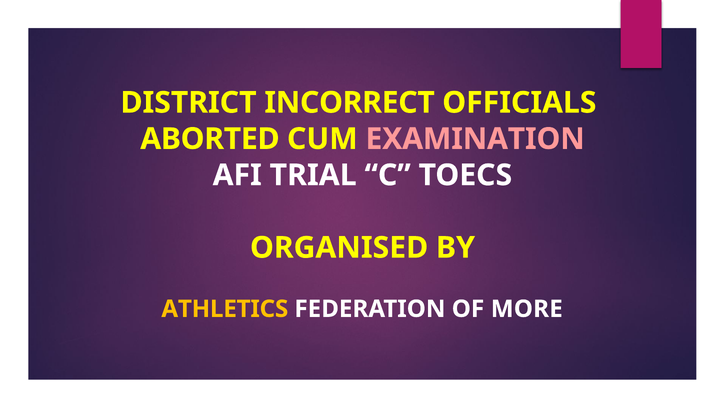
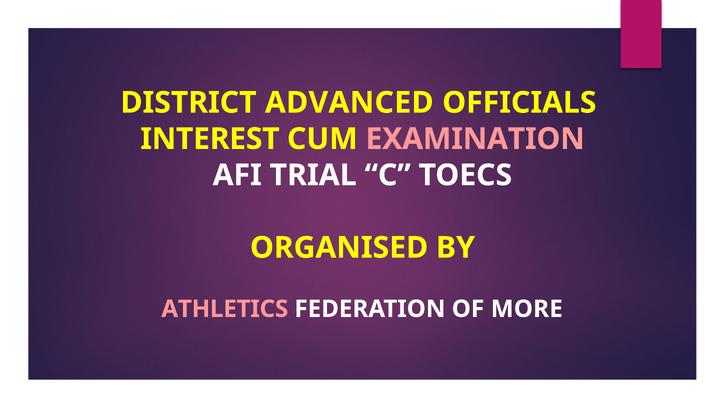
INCORRECT: INCORRECT -> ADVANCED (349, 103)
ABORTED: ABORTED -> INTEREST (210, 139)
ATHLETICS colour: yellow -> pink (225, 309)
